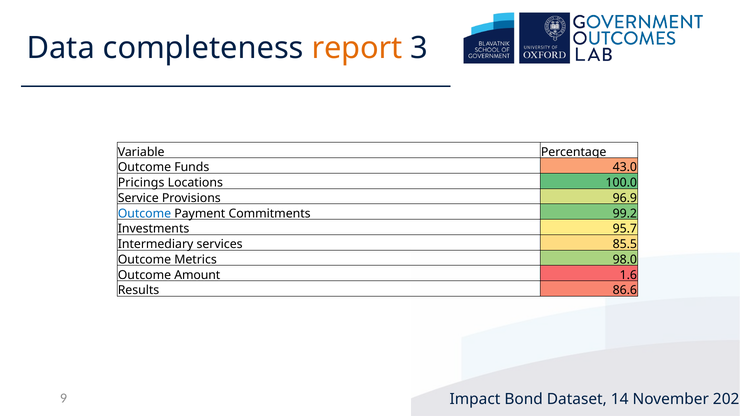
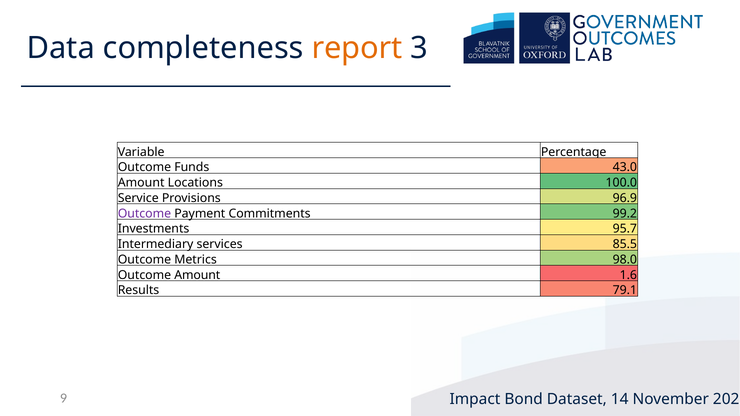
Pricings: Pricings -> Amount (141, 183)
Outcome colour: blue -> purple (144, 214)
86.6: 86.6 -> 79.1 (625, 290)
